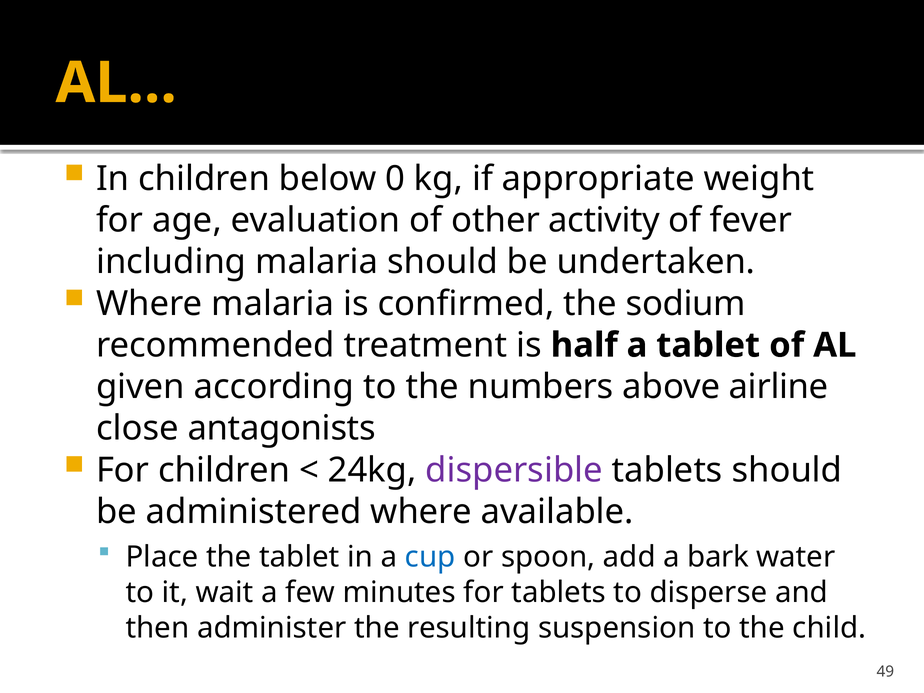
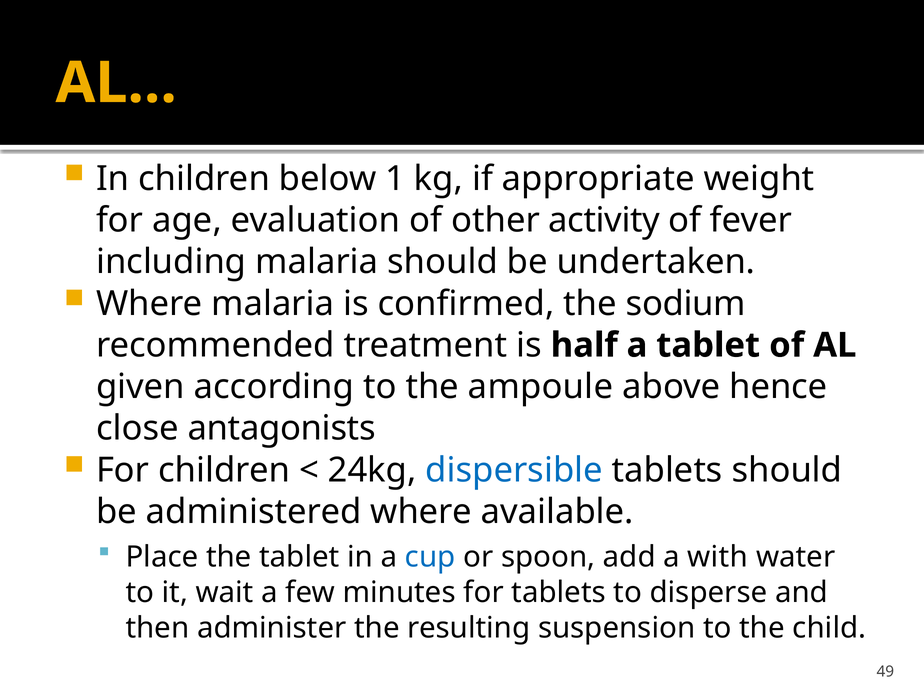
0: 0 -> 1 (395, 179)
numbers: numbers -> ampoule (541, 387)
airline: airline -> hence (778, 387)
dispersible colour: purple -> blue (514, 470)
bark: bark -> with (718, 557)
